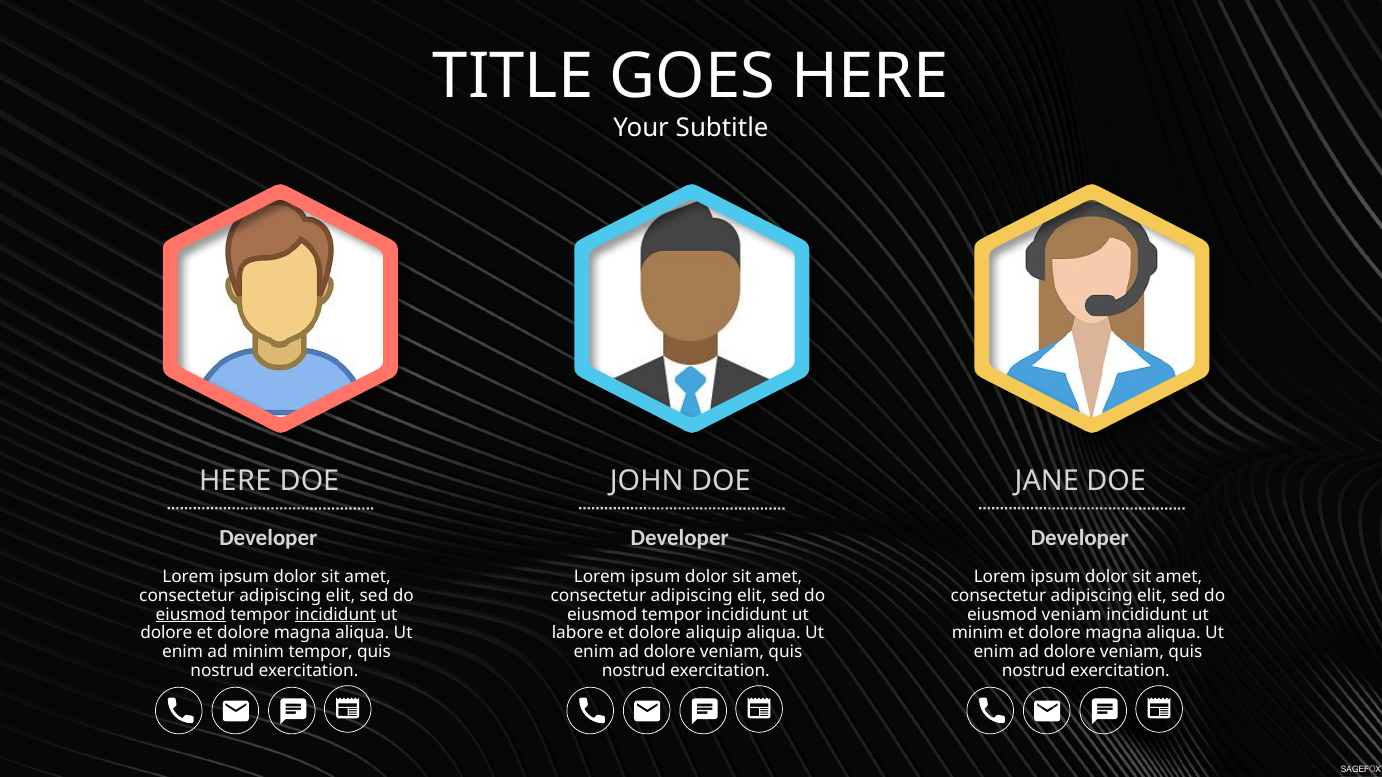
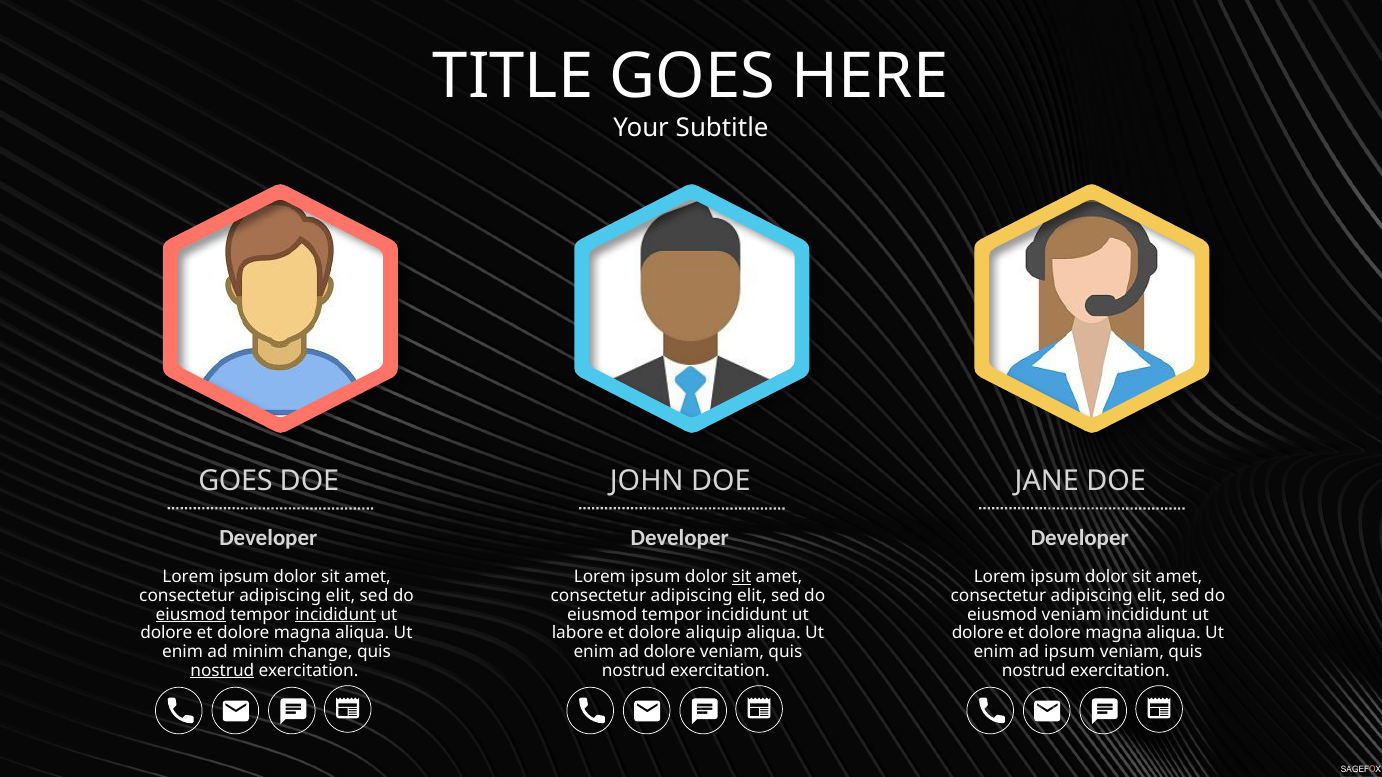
HERE: HERE -> GOES (235, 481)
sit underline: none -> present (742, 577)
minim: minim -> dolore (978, 633)
minim tempor: tempor -> change (321, 652)
dolore: dolore -> ipsum (1069, 652)
nostrud underline: none -> present (222, 671)
